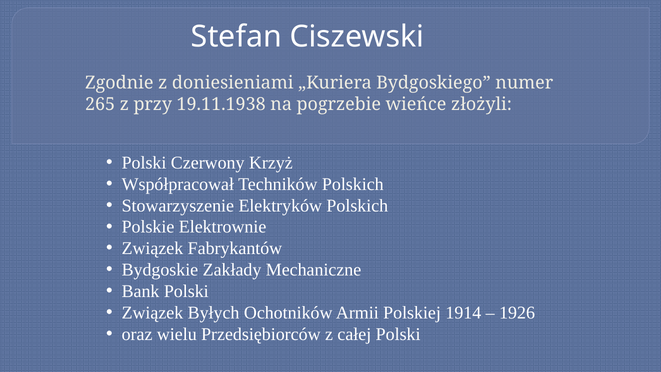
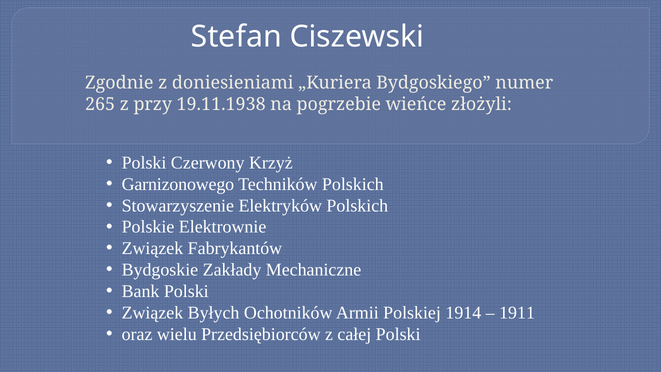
Współpracował: Współpracował -> Garnizonowego (178, 184)
1926: 1926 -> 1911 (517, 313)
